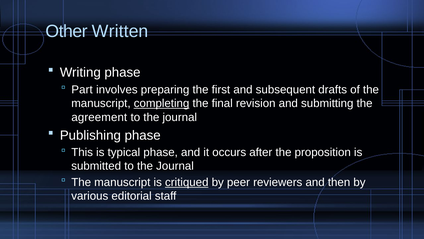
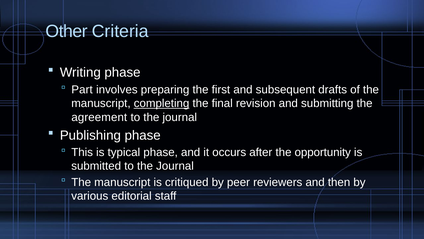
Written: Written -> Criteria (120, 31)
proposition: proposition -> opportunity (323, 152)
critiqued underline: present -> none (187, 182)
